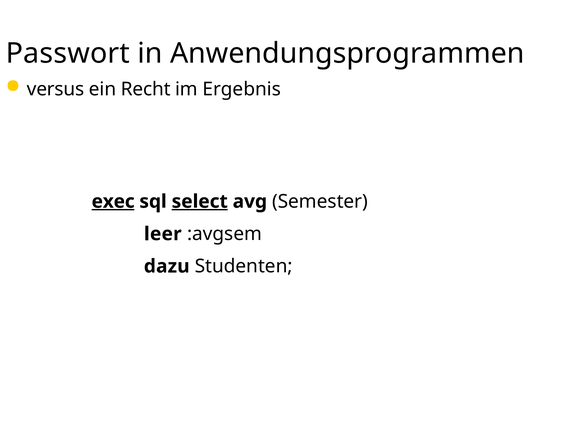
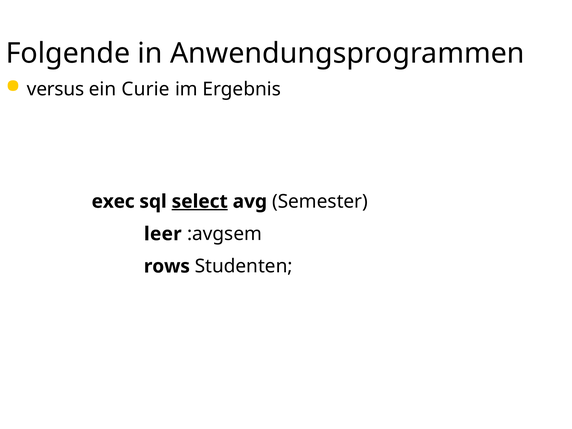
Passwort: Passwort -> Folgende (68, 53)
Recht: Recht -> Curie (146, 89)
exec underline: present -> none (113, 201)
dazu: dazu -> rows (167, 266)
